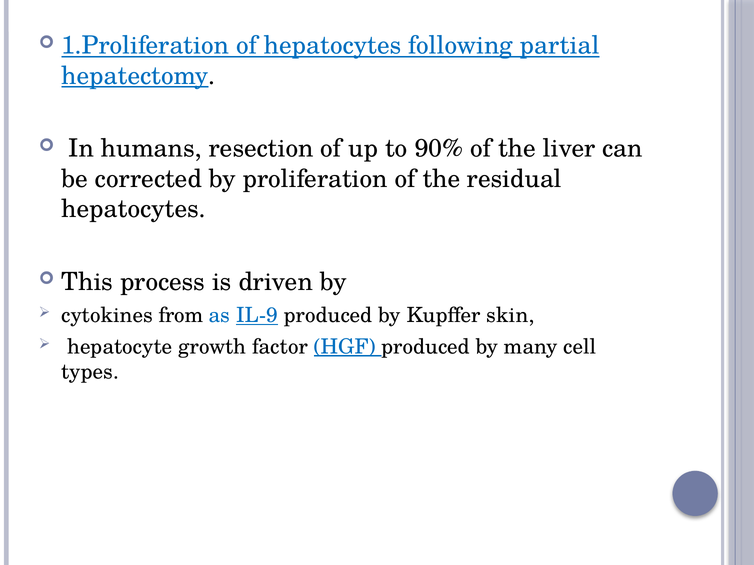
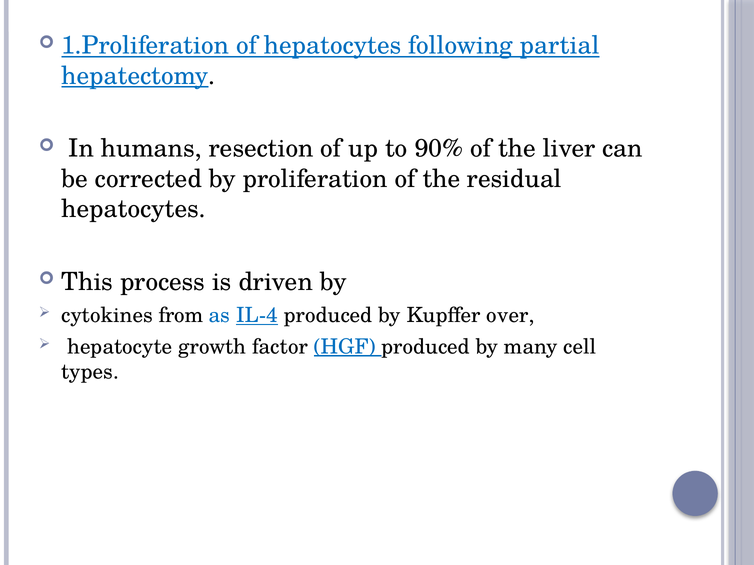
IL-9: IL-9 -> IL-4 (257, 316)
skin: skin -> over (511, 316)
